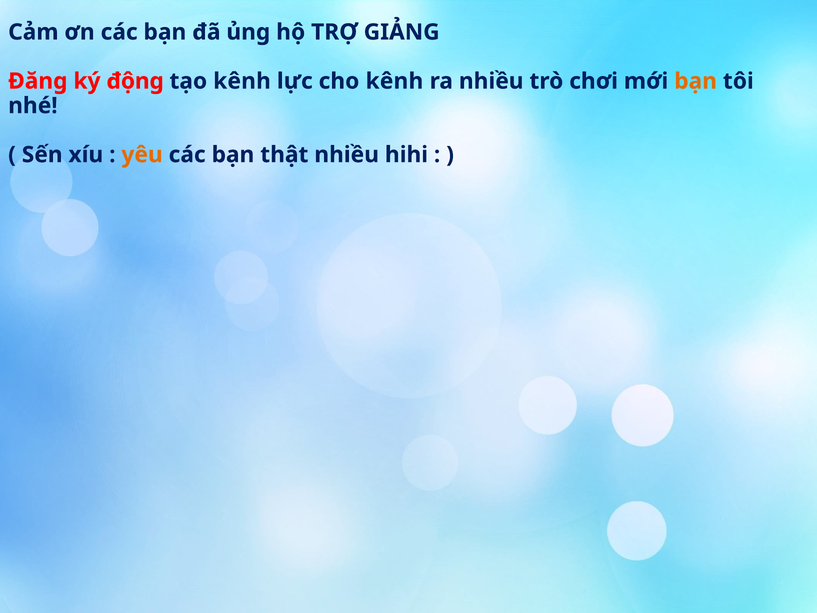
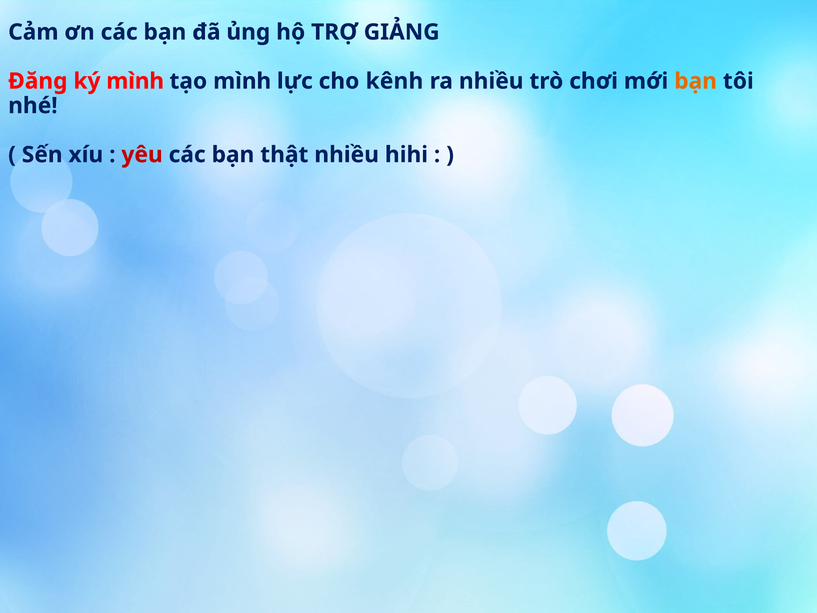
ký động: động -> mình (135, 81)
tạo kênh: kênh -> mình (242, 81)
yêu colour: orange -> red (142, 155)
